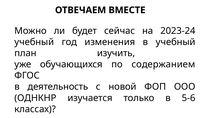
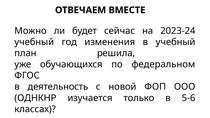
изучить: изучить -> решила (116, 53)
содержанием: содержанием -> федеральном (163, 64)
